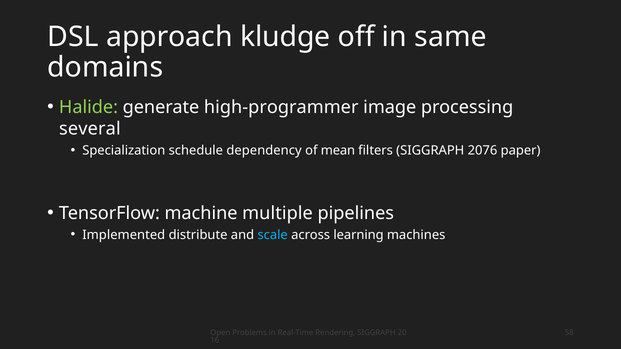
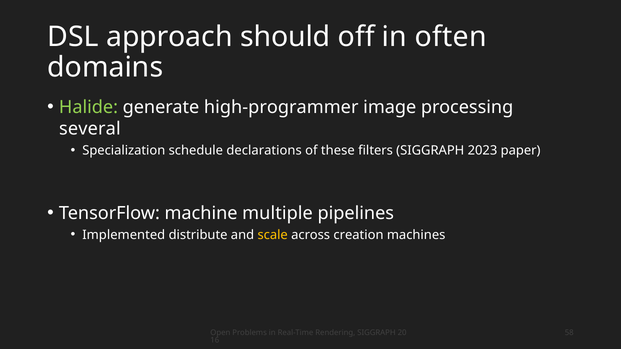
kludge: kludge -> should (285, 37)
same: same -> often (451, 37)
dependency: dependency -> declarations (264, 151)
mean: mean -> these (338, 151)
2076: 2076 -> 2023 (482, 151)
scale colour: light blue -> yellow (273, 235)
learning: learning -> creation (358, 235)
